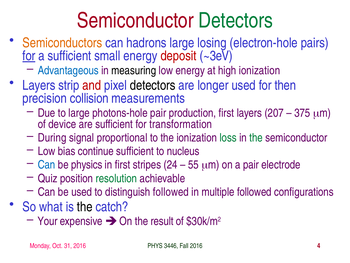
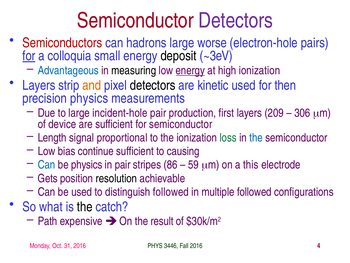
Detectors colour: green -> purple (236, 20)
Semiconductors colour: orange -> red (62, 43)
losing: losing -> worse (212, 43)
a sufficient: sufficient -> colloquia (70, 56)
deposit colour: red -> black (179, 56)
energy underline: none -> present (190, 70)
and colour: red -> orange (92, 85)
longer: longer -> kinetic (213, 85)
precision collision: collision -> physics (89, 98)
photons-hole: photons-hole -> incident-hole (120, 113)
207: 207 -> 209 (274, 113)
375: 375 -> 306 (302, 113)
for transformation: transformation -> semiconductor (181, 124)
During: During -> Length (52, 137)
the colour: green -> blue (256, 137)
nucleus: nucleus -> causing (183, 151)
in first: first -> pair (123, 165)
24: 24 -> 86 (171, 165)
55: 55 -> 59 (193, 165)
a pair: pair -> this (251, 165)
Quiz: Quiz -> Gets (48, 178)
resolution colour: green -> black (116, 178)
Your: Your -> Path (48, 221)
